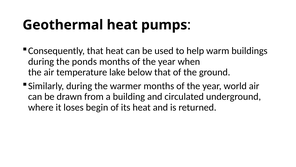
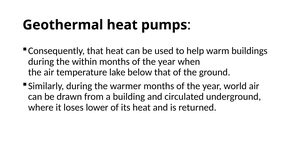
ponds: ponds -> within (84, 61)
begin: begin -> lower (97, 107)
